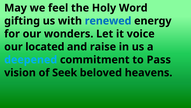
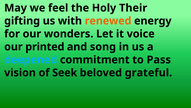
Word: Word -> Their (133, 8)
renewed colour: blue -> orange (108, 21)
located: located -> printed (45, 47)
raise: raise -> song (103, 47)
heavens: heavens -> grateful (148, 72)
